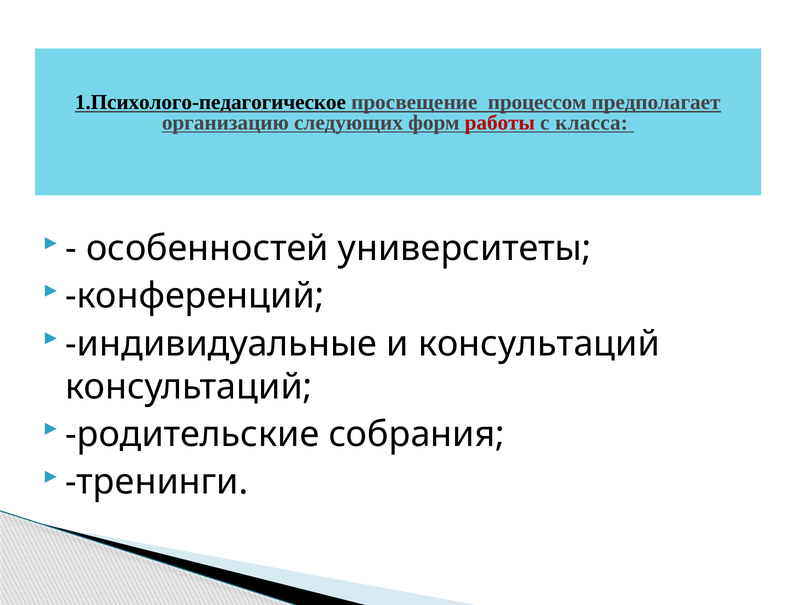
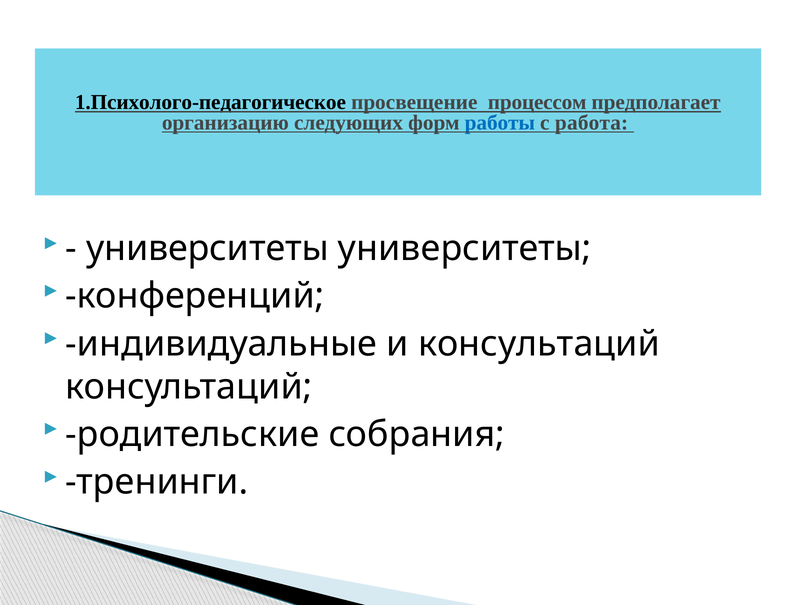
работы colour: red -> blue (500, 123)
класса: класса -> работа (592, 123)
особенностей: особенностей -> университеты (208, 249)
